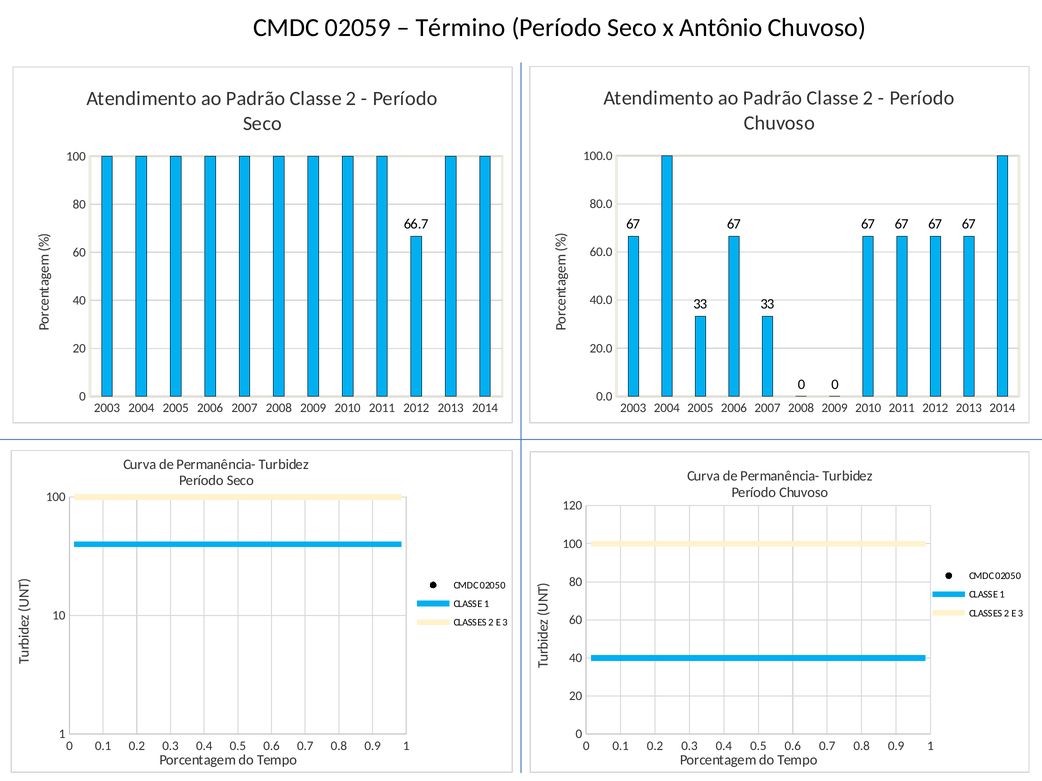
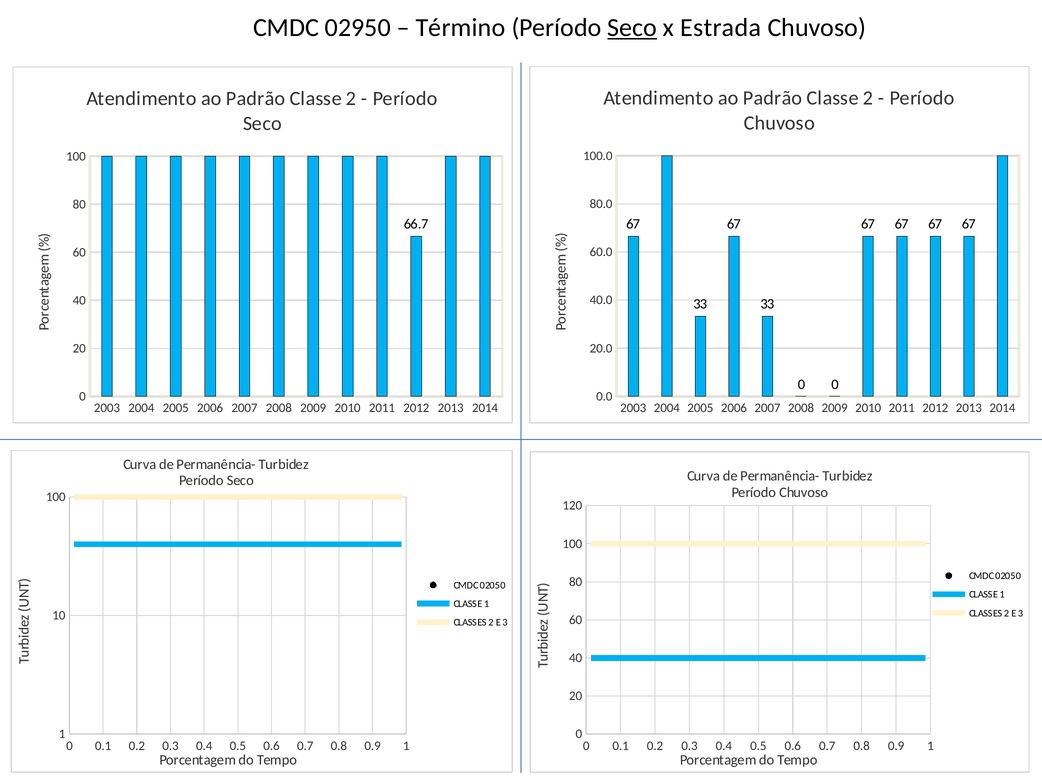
02059: 02059 -> 02950 (358, 28)
Seco underline: none -> present (632, 28)
Antônio: Antônio -> Estrada (721, 28)
